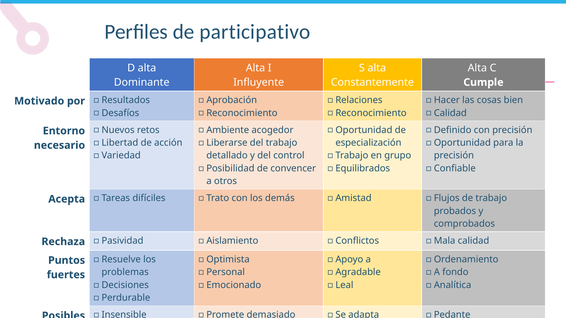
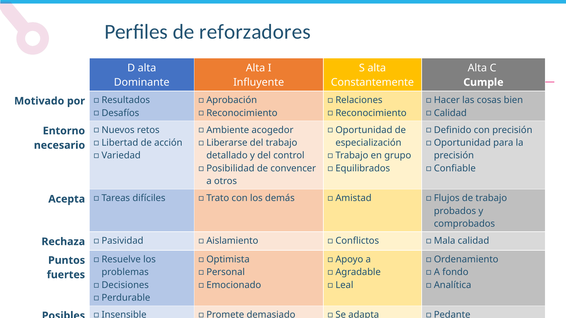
participativo: participativo -> reforzadores (255, 32)
